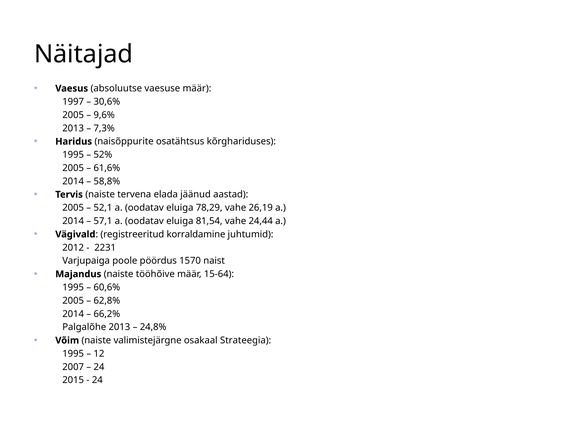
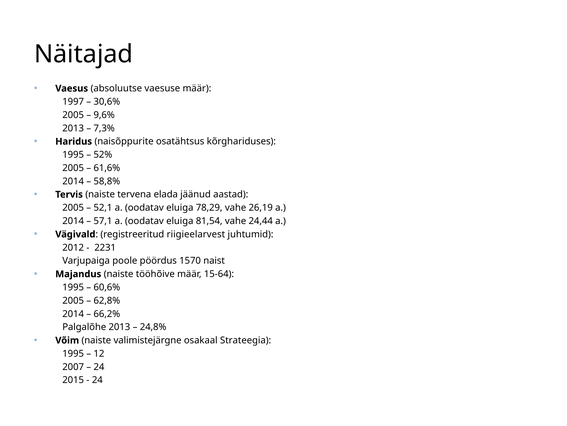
korraldamine: korraldamine -> riigieelarvest (196, 234)
